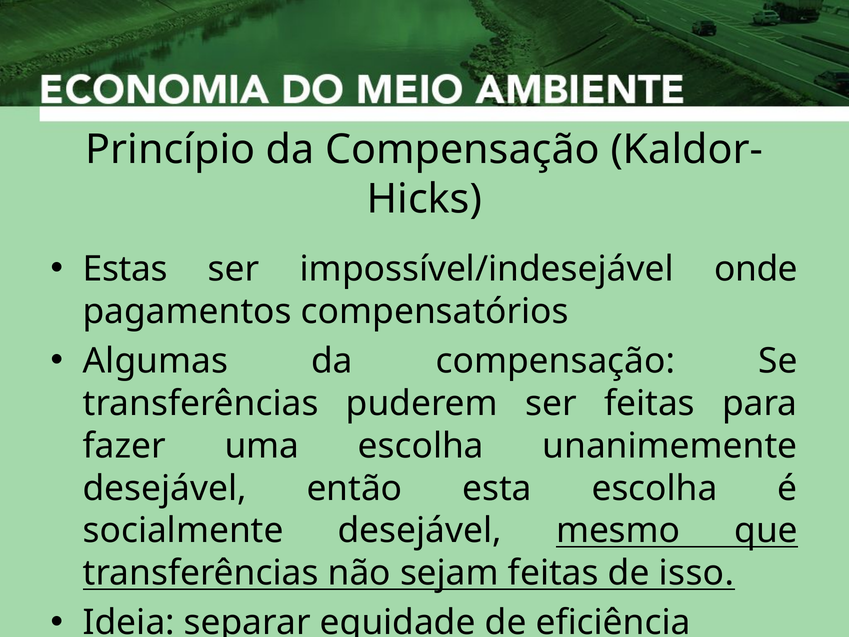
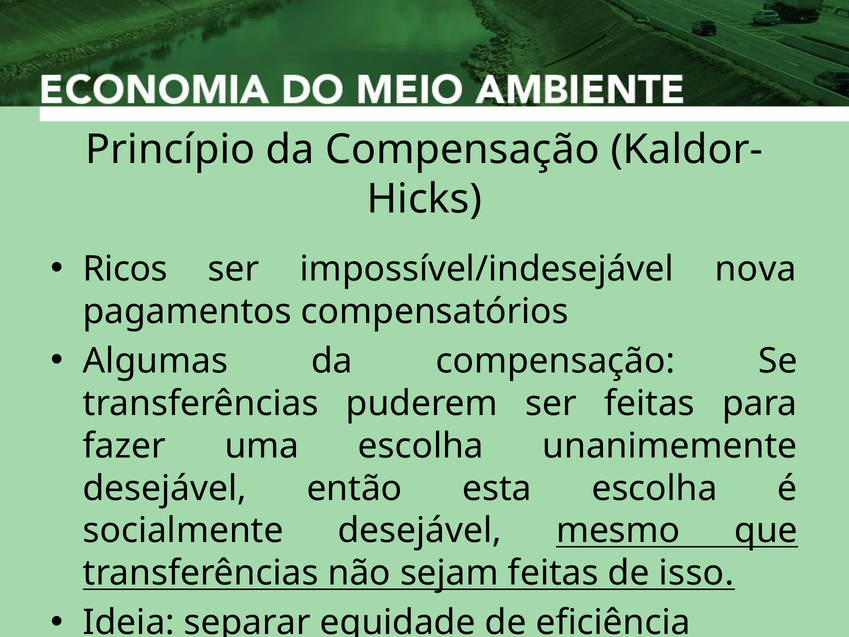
Estas: Estas -> Ricos (125, 269)
onde: onde -> nova (756, 269)
